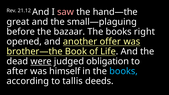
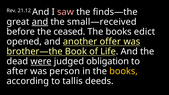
hand—the: hand—the -> finds—the (115, 12)
and underline: none -> present (40, 22)
small—plaguing: small—plaguing -> small—received (102, 22)
bazaar: bazaar -> ceased (69, 32)
right: right -> edict (145, 32)
himself: himself -> person (65, 71)
books colour: light blue -> yellow (124, 71)
